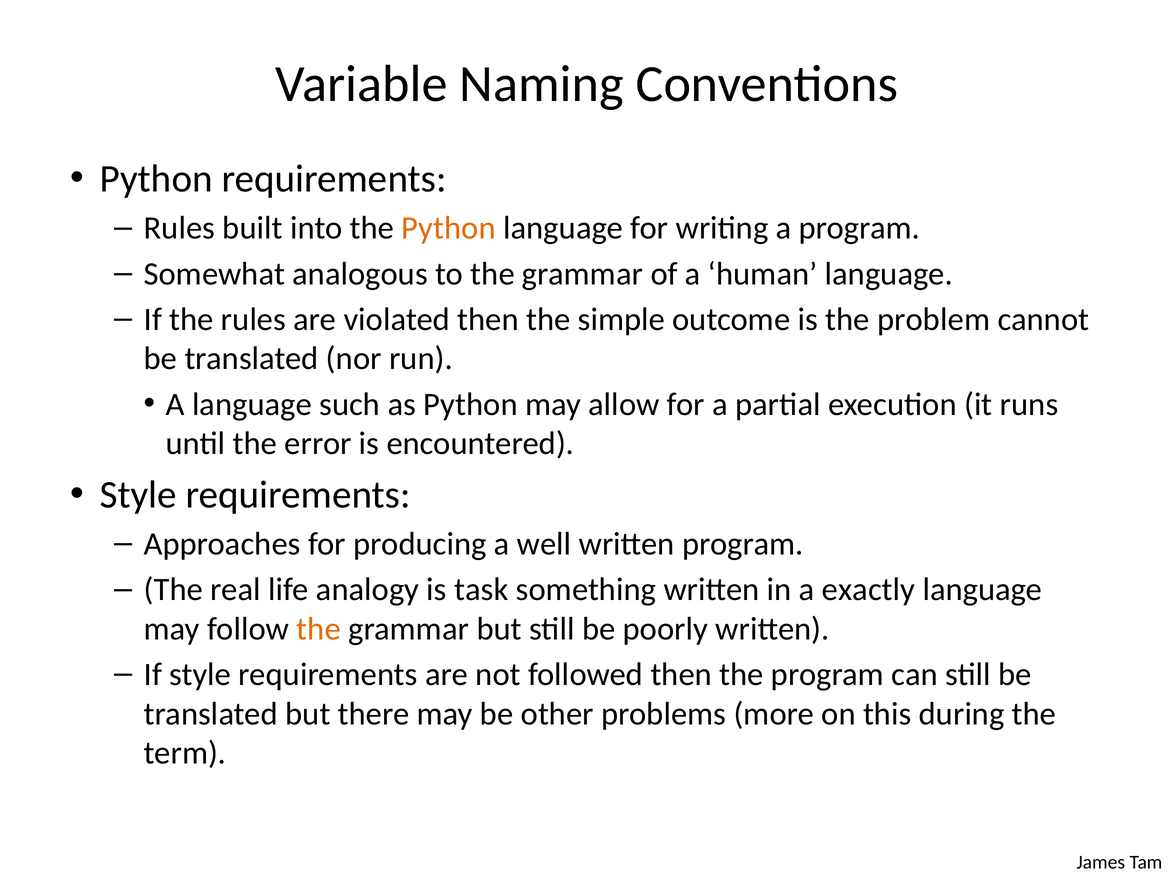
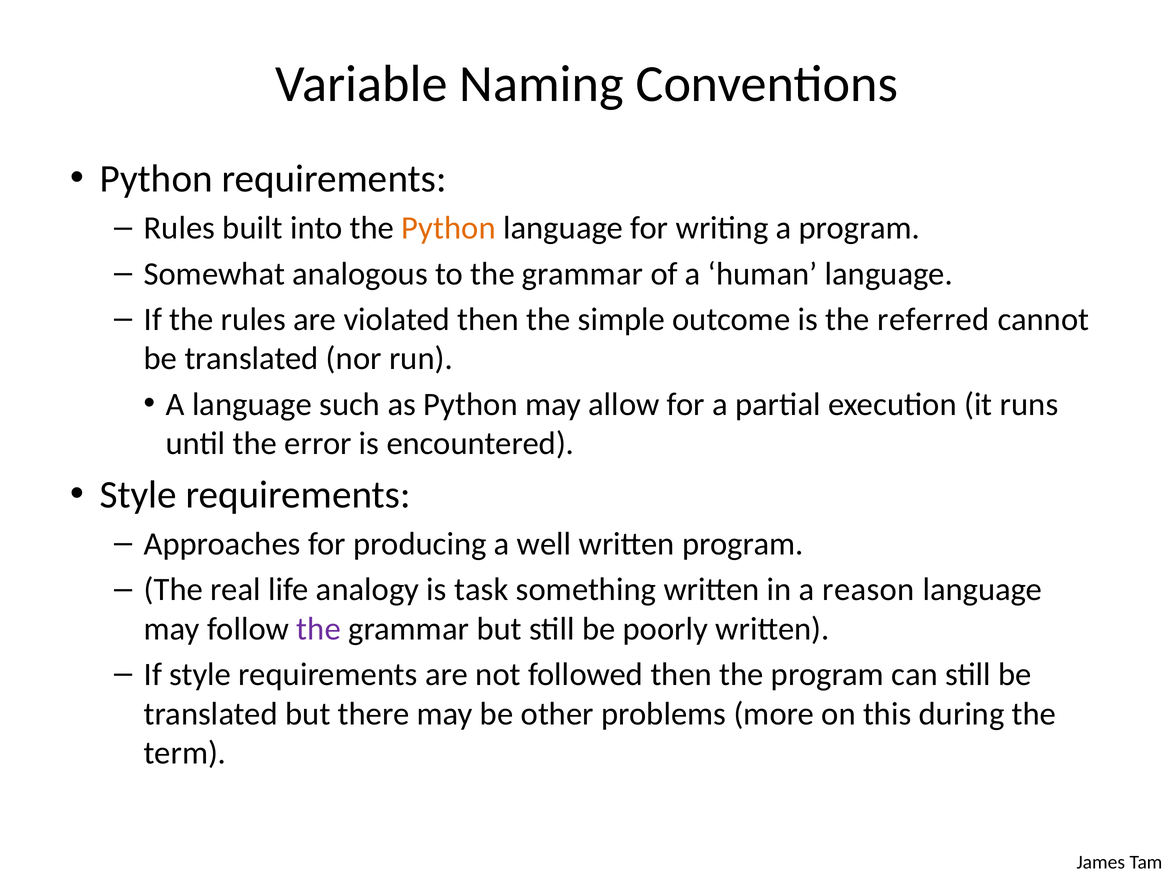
problem: problem -> referred (933, 319)
exactly: exactly -> reason (868, 589)
the colour: orange -> purple (319, 629)
